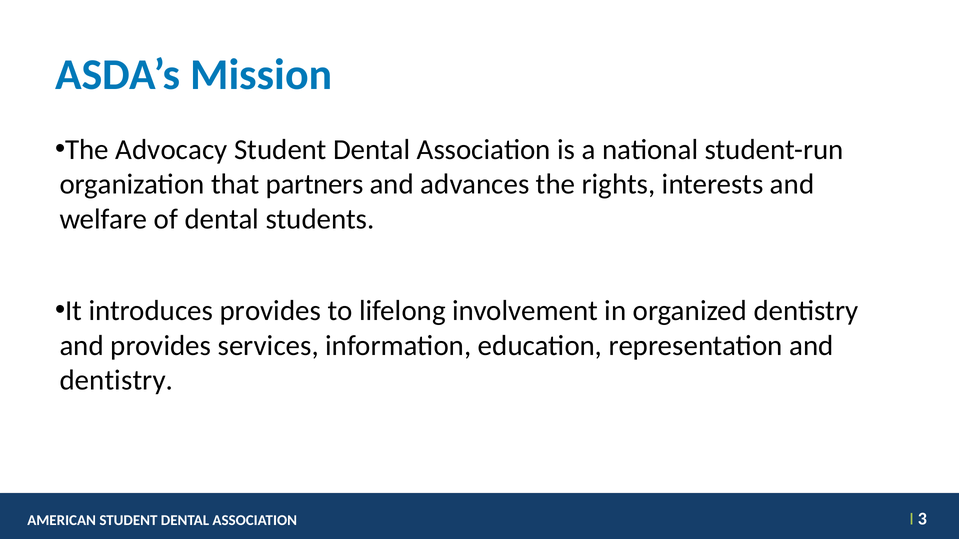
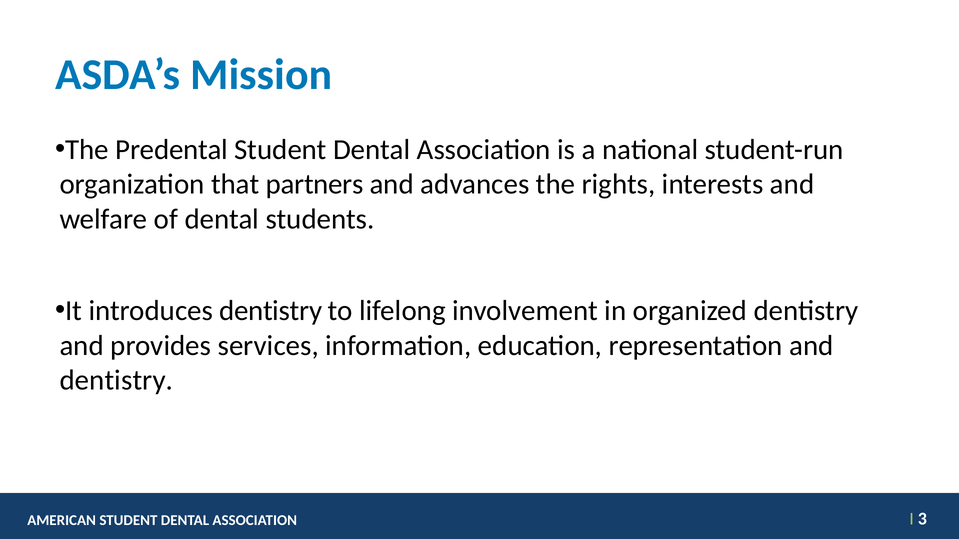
Advocacy: Advocacy -> Predental (172, 150)
introduces provides: provides -> dentistry (271, 311)
